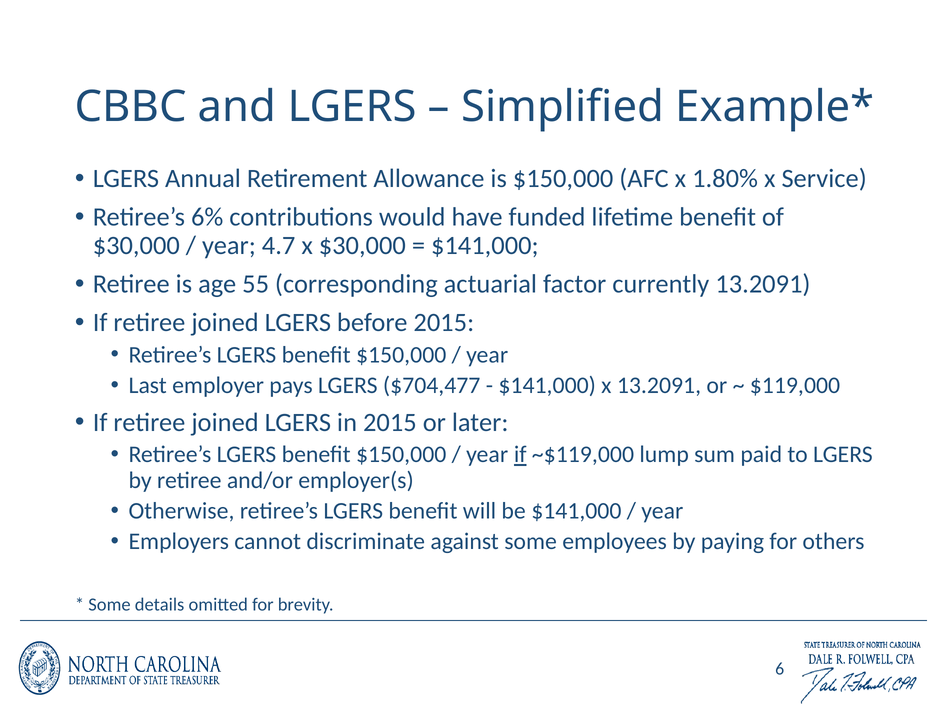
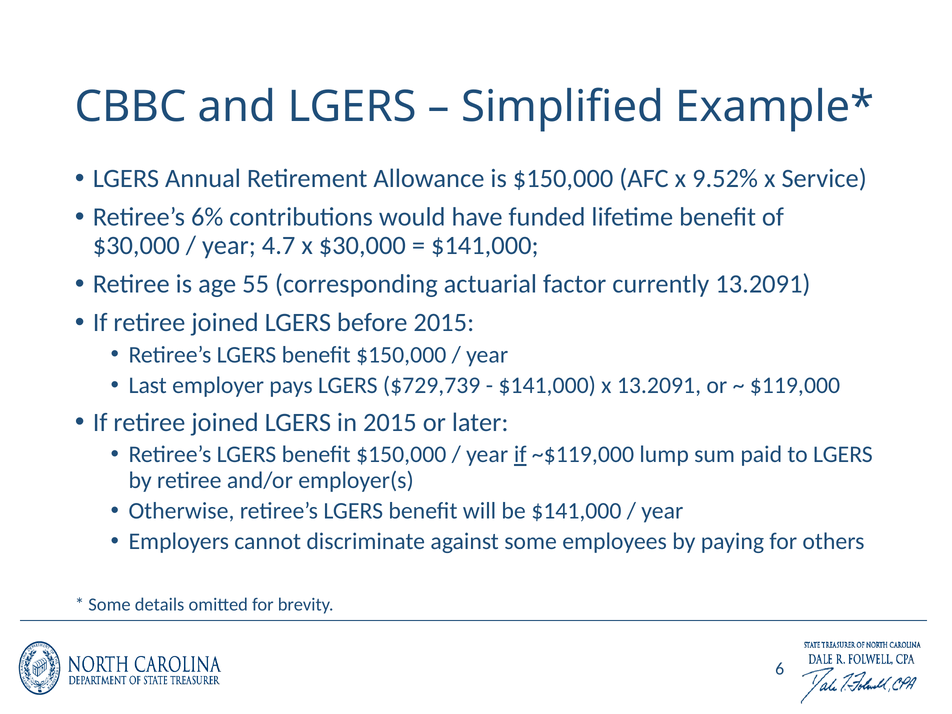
1.80%: 1.80% -> 9.52% (725, 179)
$704,477: $704,477 -> $729,739 (432, 385)
